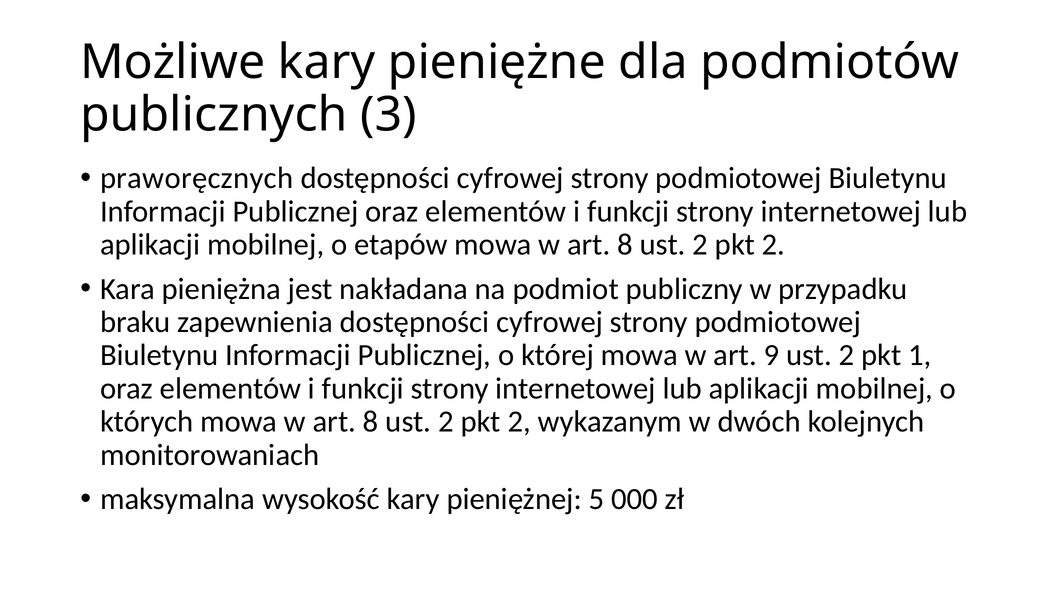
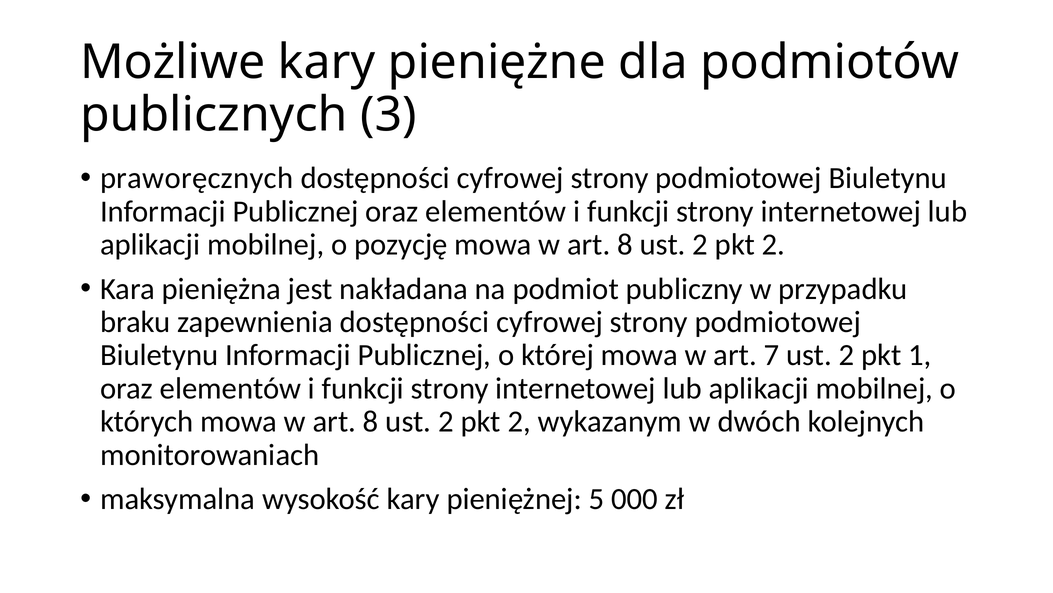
etapów: etapów -> pozycję (401, 244)
9: 9 -> 7 (772, 355)
